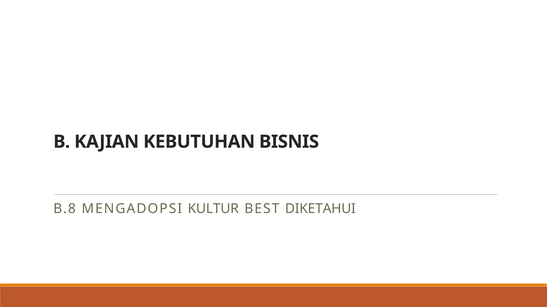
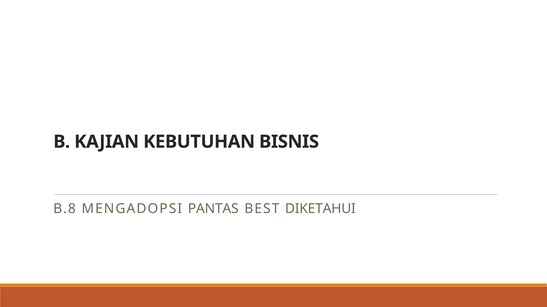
KULTUR: KULTUR -> PANTAS (213, 209)
